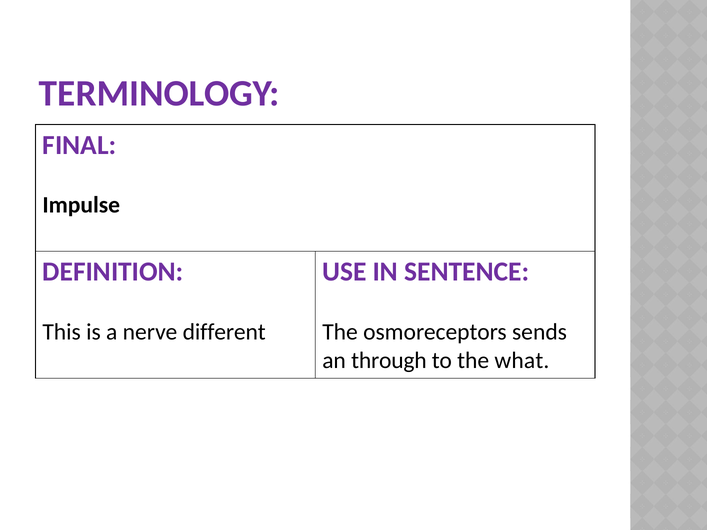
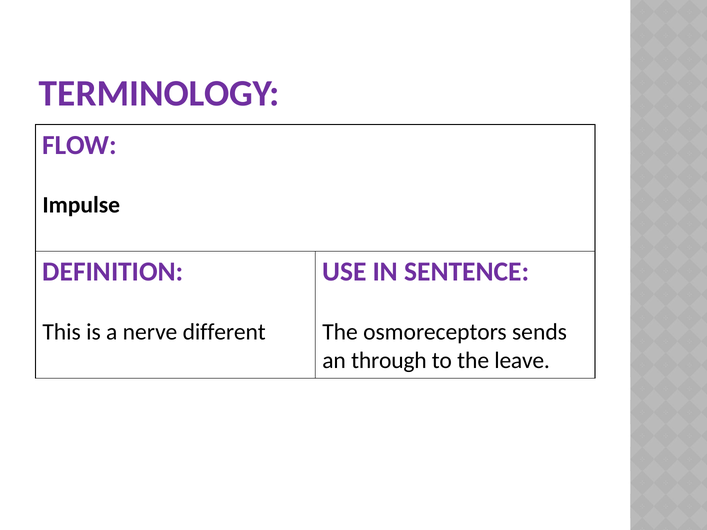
FINAL: FINAL -> FLOW (80, 145)
what: what -> leave (522, 361)
